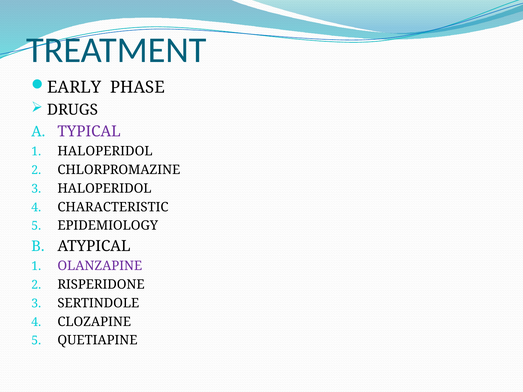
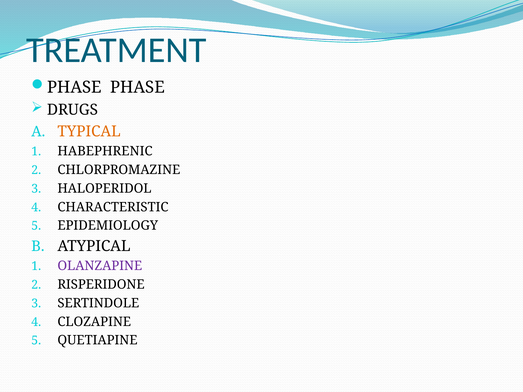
EARLY: EARLY -> PHASE (74, 87)
TYPICAL colour: purple -> orange (89, 132)
HALOPERIDOL: HALOPERIDOL -> HABEPHRENIC (105, 151)
